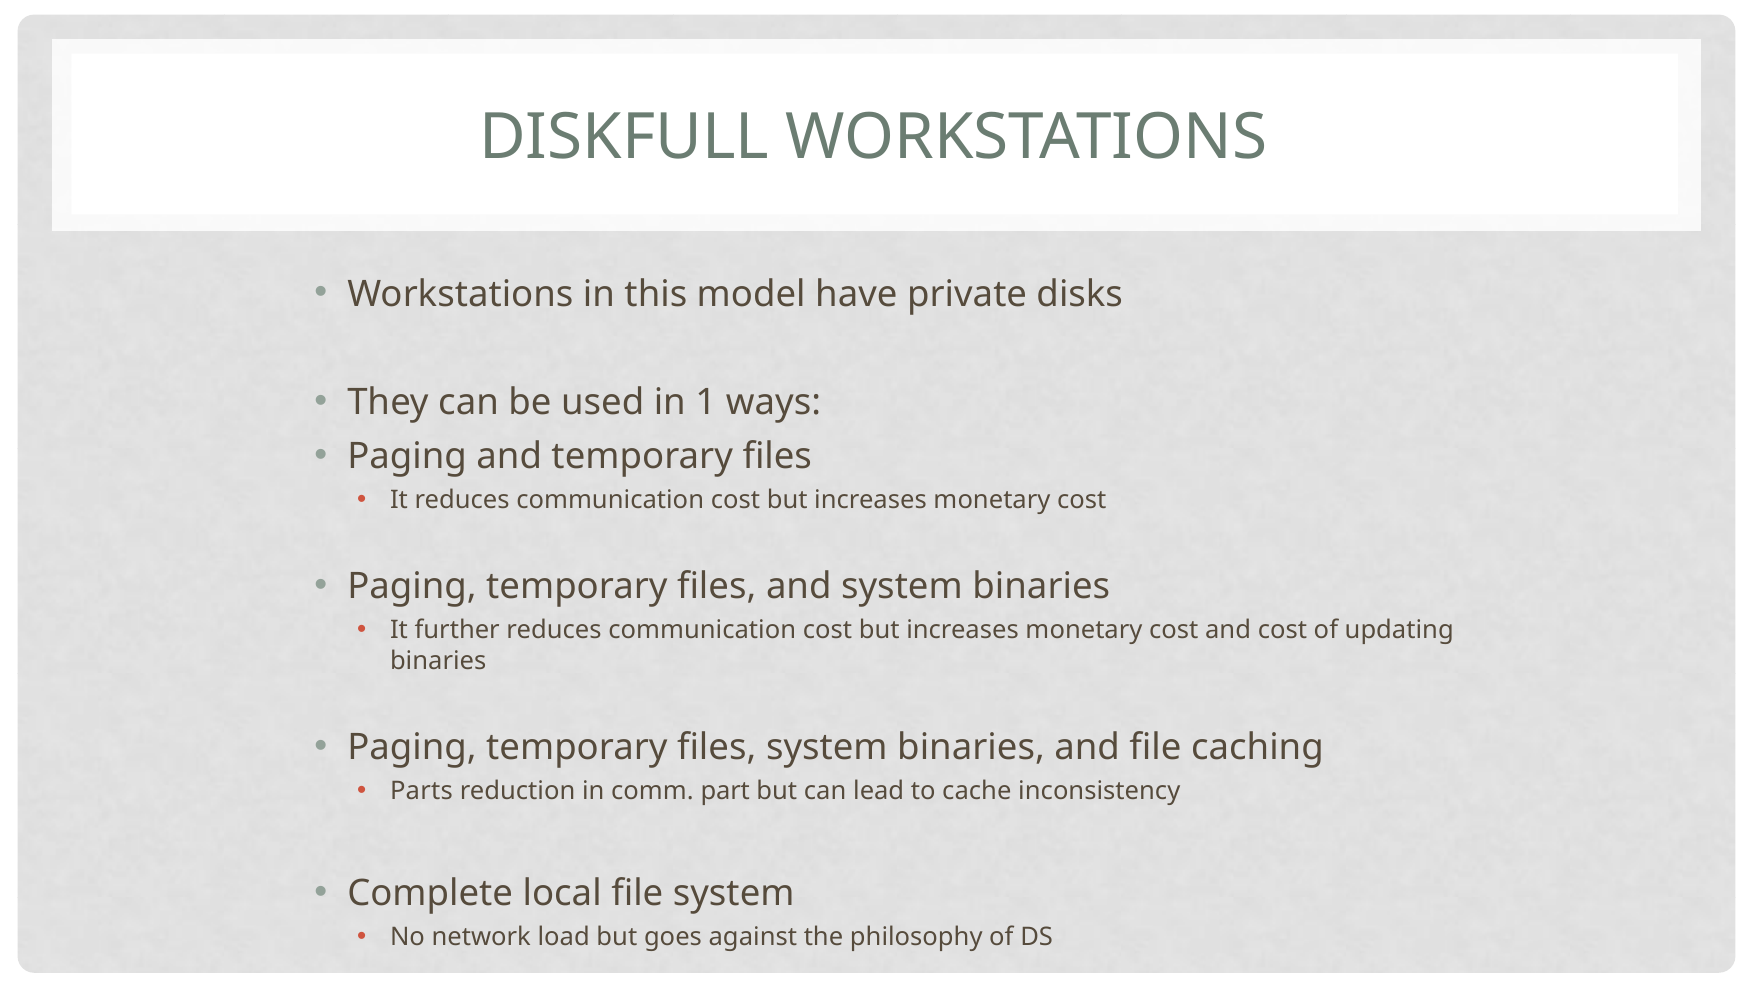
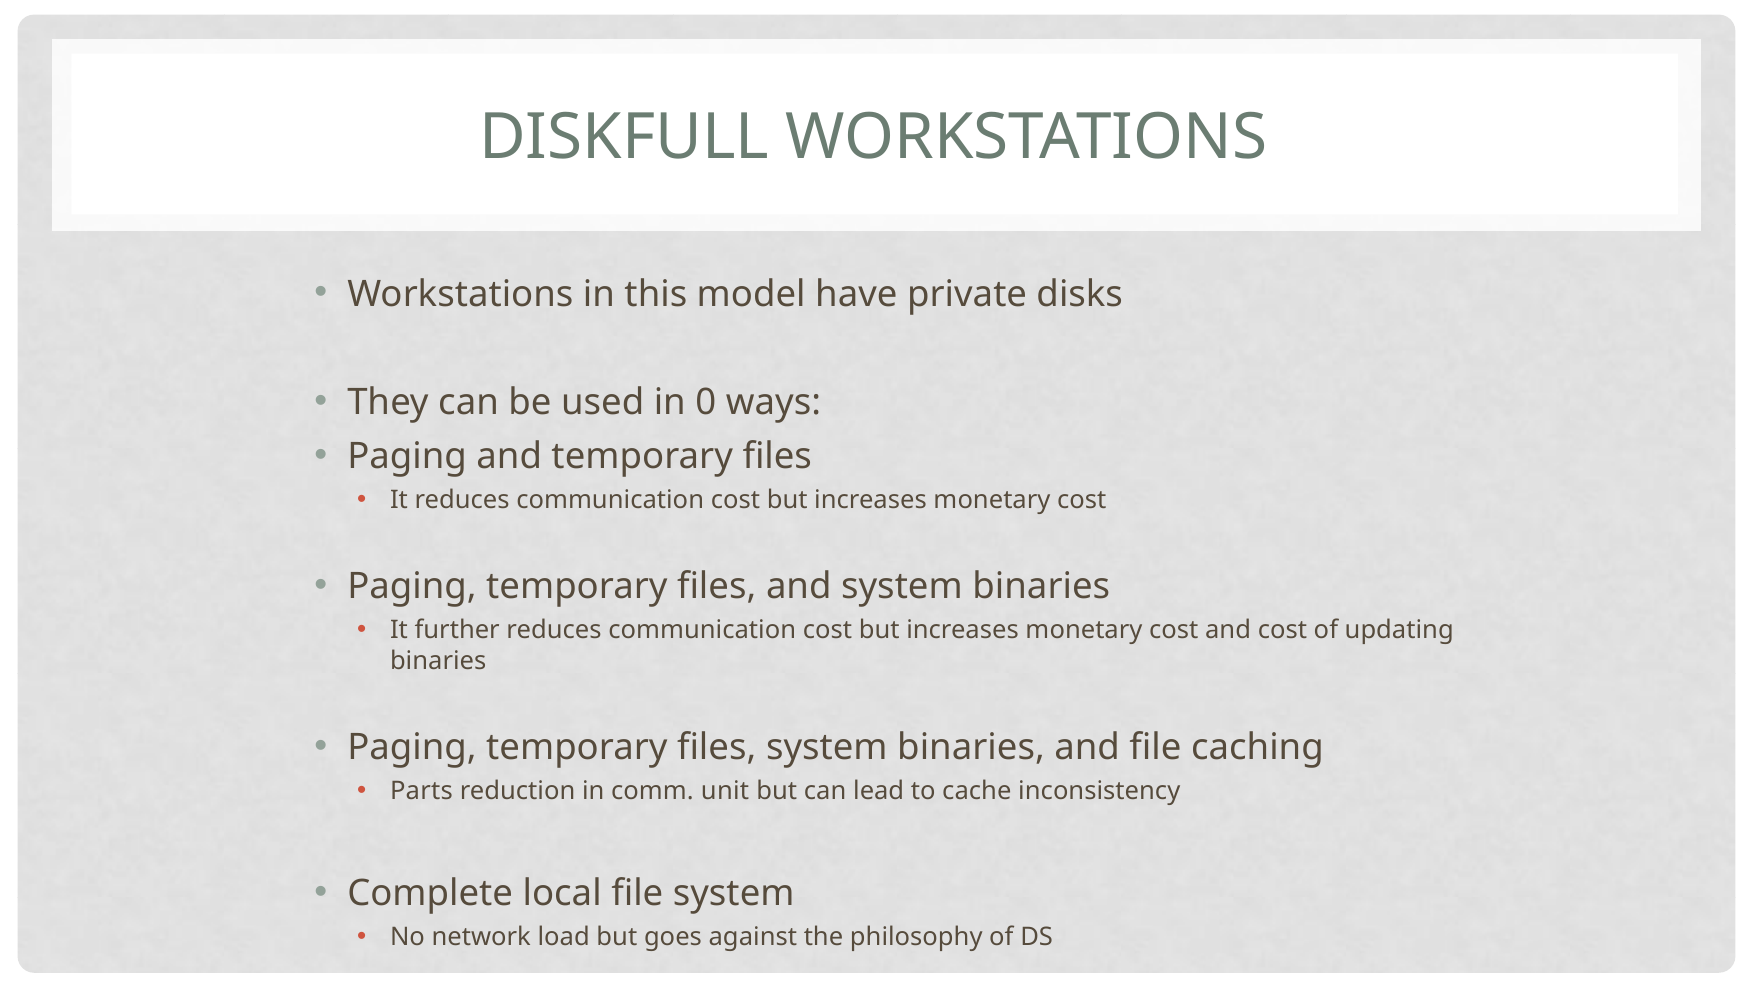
1: 1 -> 0 (706, 402)
part: part -> unit (725, 791)
